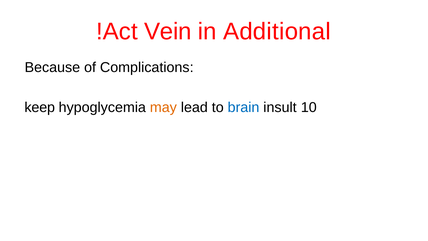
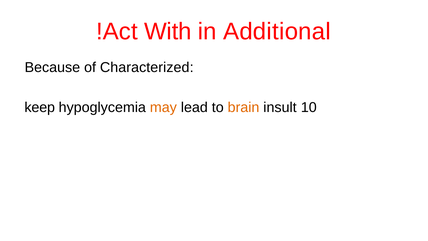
Vein: Vein -> With (168, 31)
Complications: Complications -> Characterized (145, 67)
brain colour: blue -> orange (244, 107)
